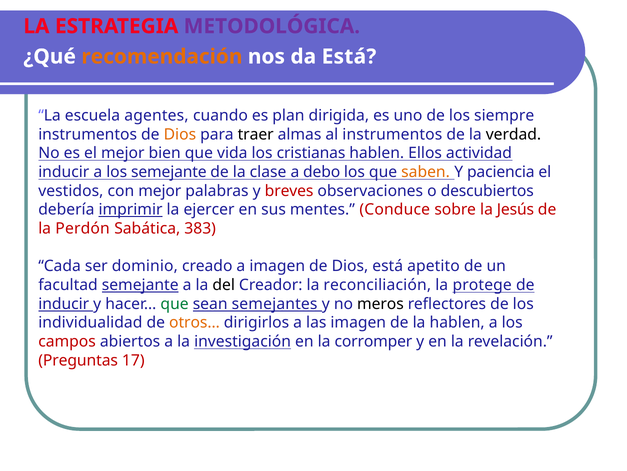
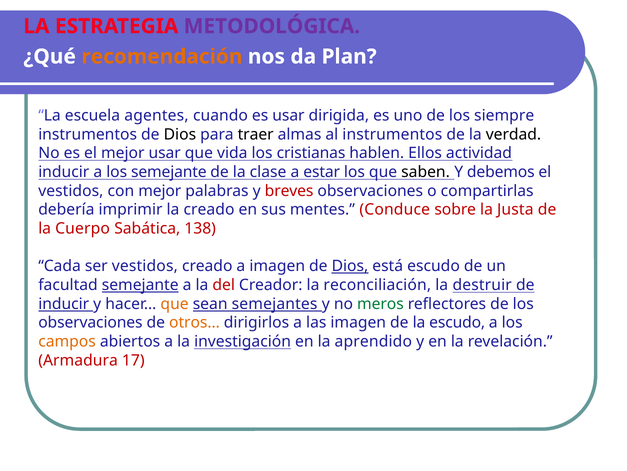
da Está: Está -> Plan (349, 57)
es plan: plan -> usar (288, 115)
Dios colour: orange -> black (180, 134)
mejor bien: bien -> usar (165, 153)
debo: debo -> estar (322, 172)
saben colour: orange -> black (426, 172)
paciencia: paciencia -> debemos (501, 172)
descubiertos: descubiertos -> compartirlas (487, 191)
imprimir underline: present -> none (131, 209)
la ejercer: ejercer -> creado (209, 209)
Jesús: Jesús -> Justa (515, 209)
Perdón: Perdón -> Cuerpo (83, 228)
383: 383 -> 138 (200, 228)
ser dominio: dominio -> vestidos (145, 266)
Dios underline: none -> present (350, 266)
está apetito: apetito -> escudo (434, 266)
del colour: black -> red (224, 285)
protege: protege -> destruir (482, 285)
que colour: green -> orange (175, 303)
meros colour: black -> green (380, 303)
individualidad: individualidad -> observaciones (90, 322)
la hablen: hablen -> escudo (457, 322)
campos colour: red -> orange (67, 341)
corromper: corromper -> aprendido (373, 341)
Preguntas: Preguntas -> Armadura (78, 360)
